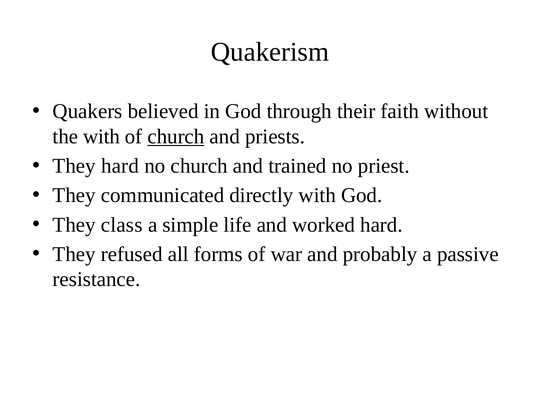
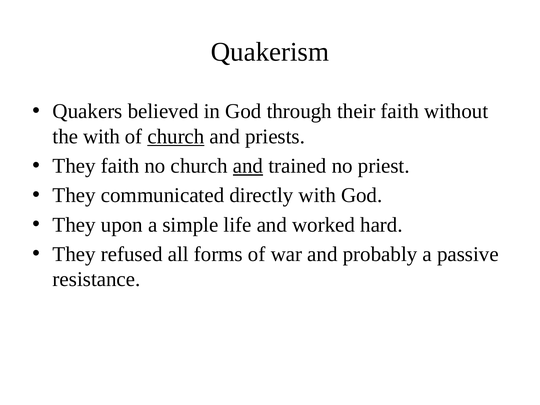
They hard: hard -> faith (120, 166)
and underline: none -> present (248, 166)
class: class -> upon (122, 225)
